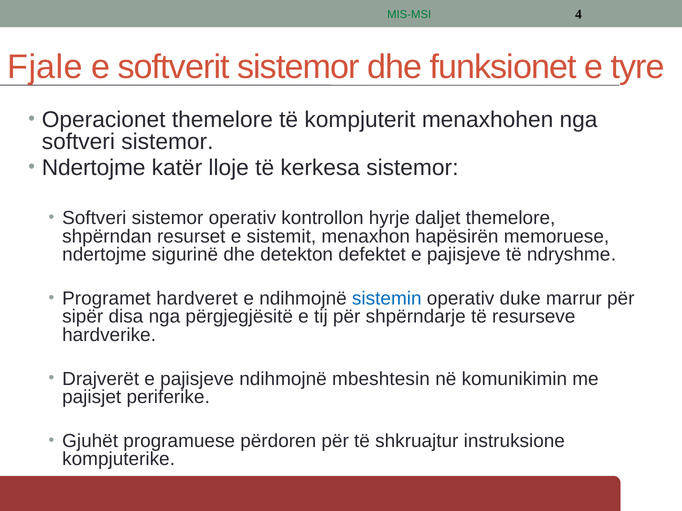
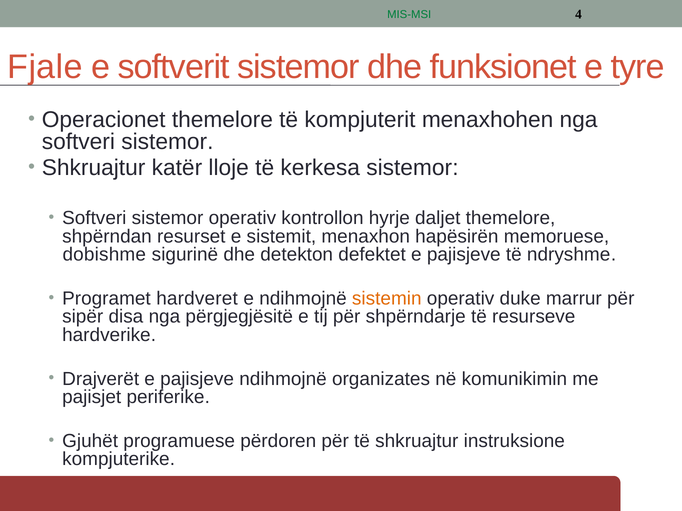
Ndertojme: Ndertojme -> Shkruajtur (94, 168)
ndertojme: ndertojme -> dobishme (104, 255)
sistemin colour: blue -> orange (387, 299)
mbeshtesin: mbeshtesin -> organizates (381, 379)
